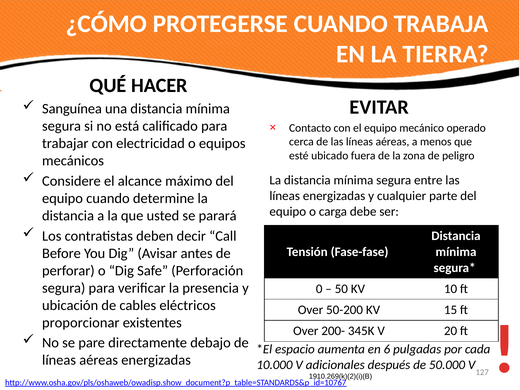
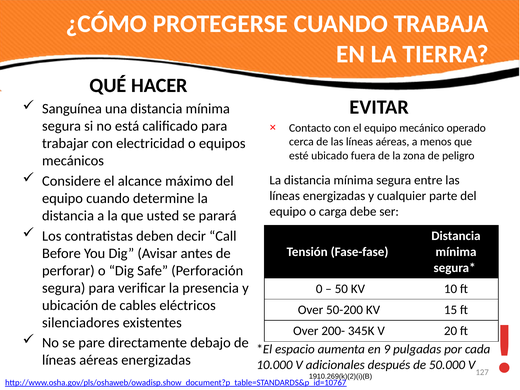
proporcionar: proporcionar -> silenciadores (81, 323)
6: 6 -> 9 (387, 349)
